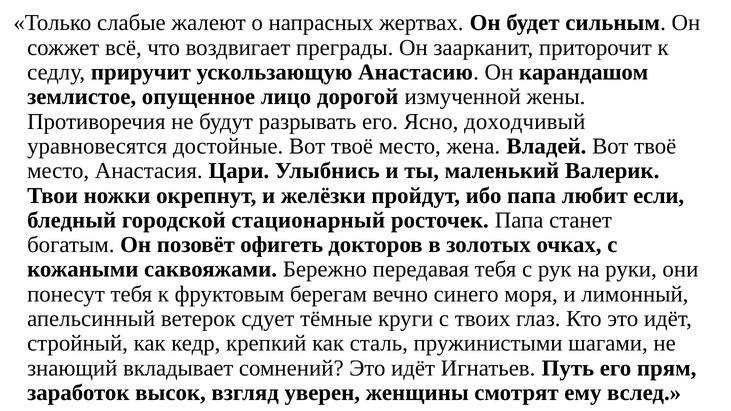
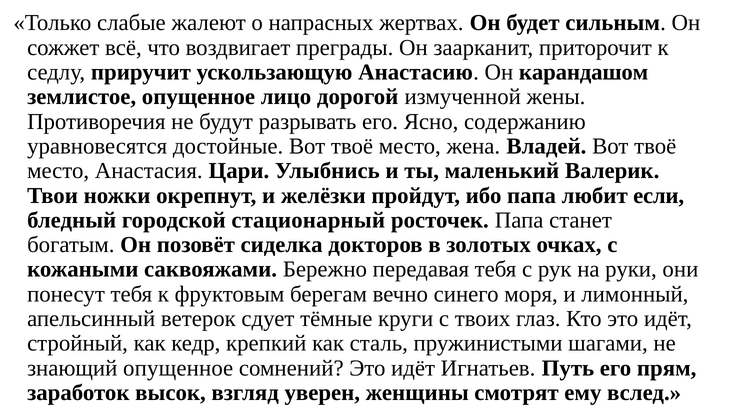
доходчивый: доходчивый -> содержанию (525, 122)
офигеть: офигеть -> сиделка (282, 245)
знающий вкладывает: вкладывает -> опущенное (178, 368)
